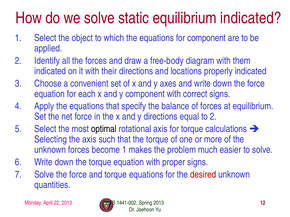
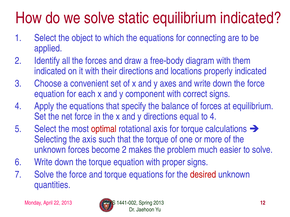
for component: component -> connecting (207, 38)
to 2: 2 -> 4 (213, 117)
optimal colour: black -> red (104, 129)
become 1: 1 -> 2 (124, 150)
